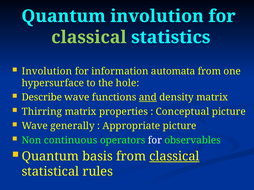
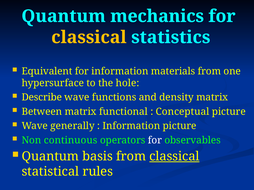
Quantum involution: involution -> mechanics (157, 16)
classical colour: light green -> yellow (89, 37)
Involution: Involution -> Equivalent (47, 71)
automata: automata -> materials (173, 71)
and underline: present -> none (148, 98)
Thirring: Thirring -> Between (42, 112)
properties: properties -> functional (123, 112)
Appropriate: Appropriate -> Information (131, 126)
